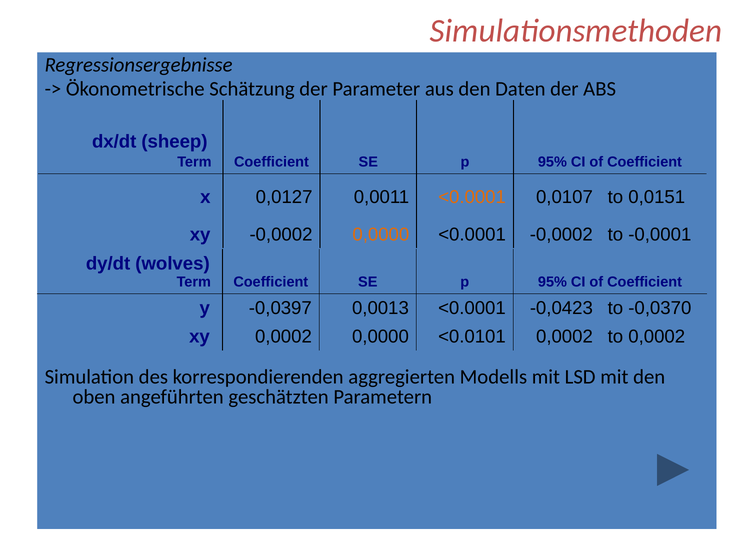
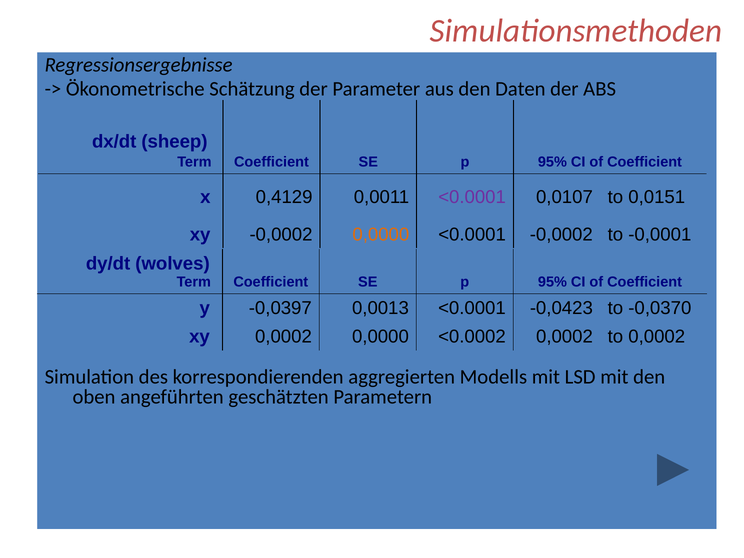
0,0127: 0,0127 -> 0,4129 (284, 197)
<0.0001 colour: orange -> purple (472, 197)
<0.0101: <0.0101 -> <0.0002 (472, 336)
